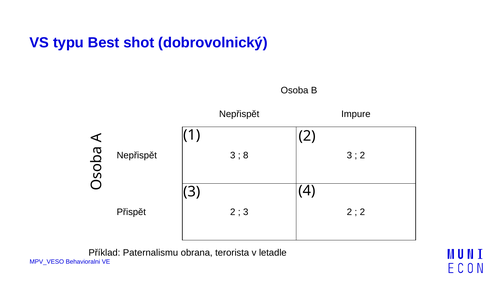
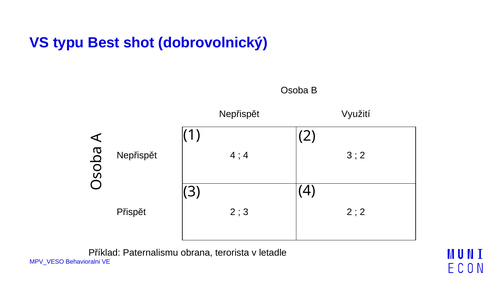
Impure: Impure -> Využití (356, 114)
Nepřispět 3: 3 -> 4 (233, 155)
8: 8 -> 4 (246, 155)
